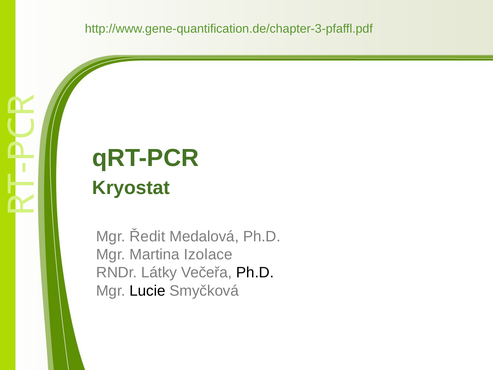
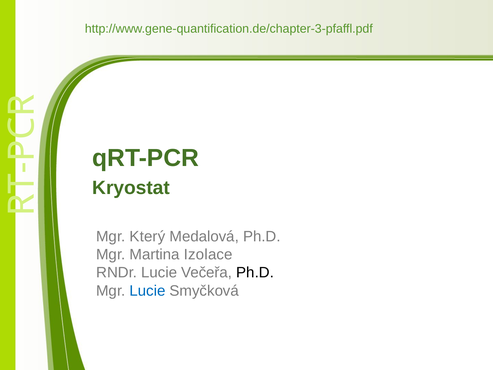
Ředit: Ředit -> Který (147, 236)
RNDr Látky: Látky -> Lucie (159, 272)
Lucie colour: black -> blue (147, 290)
